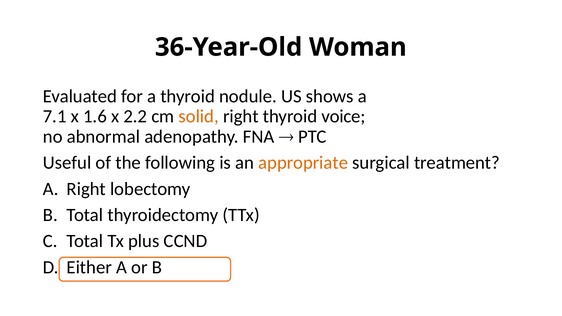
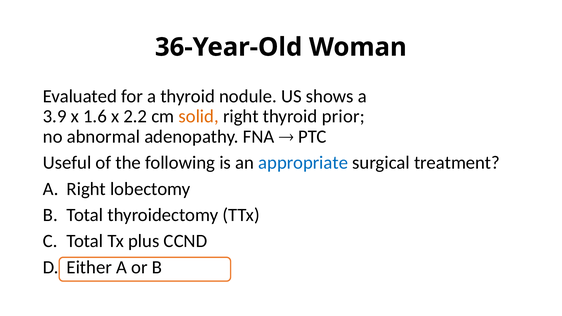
7.1: 7.1 -> 3.9 (55, 117)
voice: voice -> prior (343, 117)
appropriate colour: orange -> blue (303, 163)
